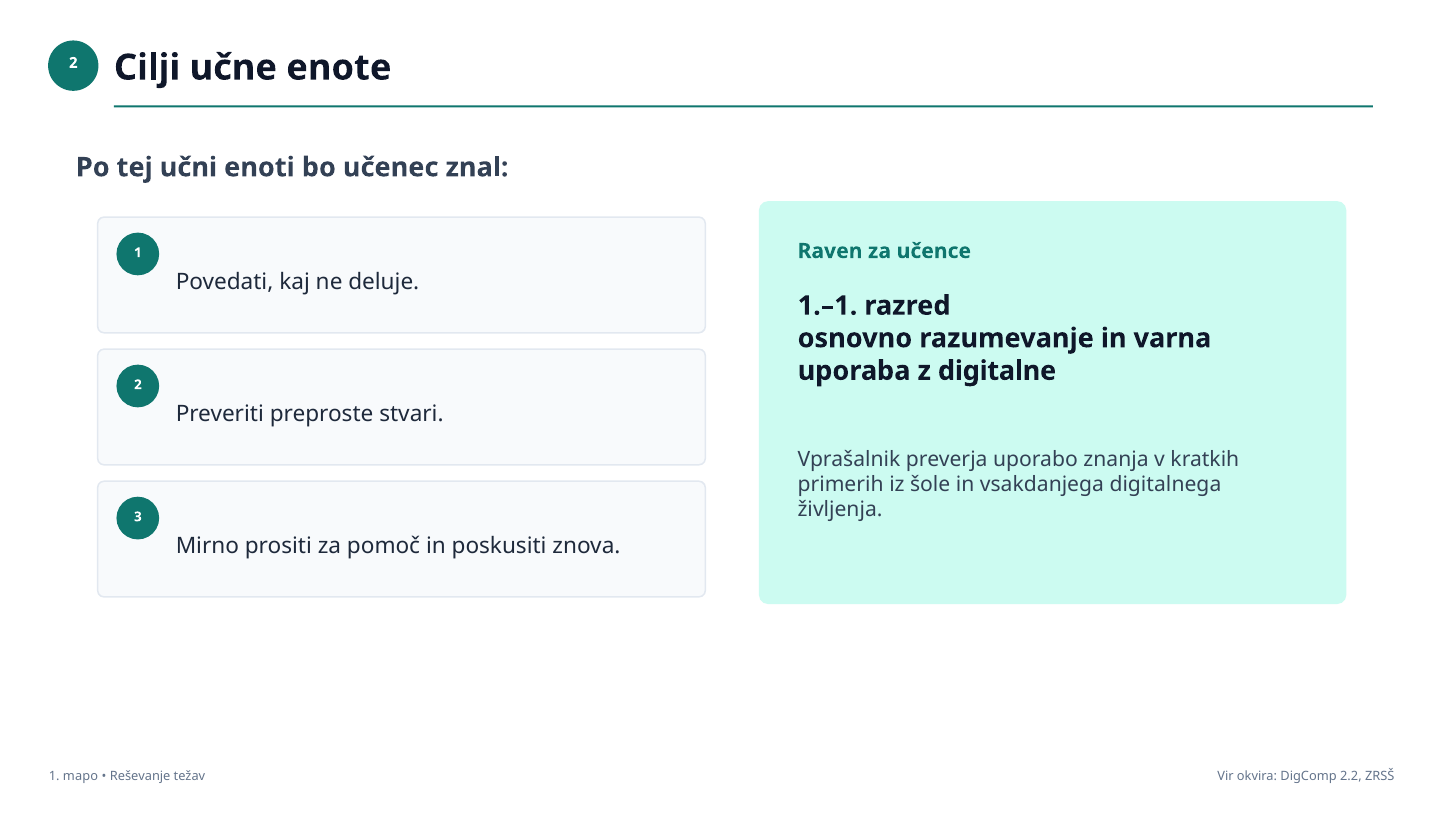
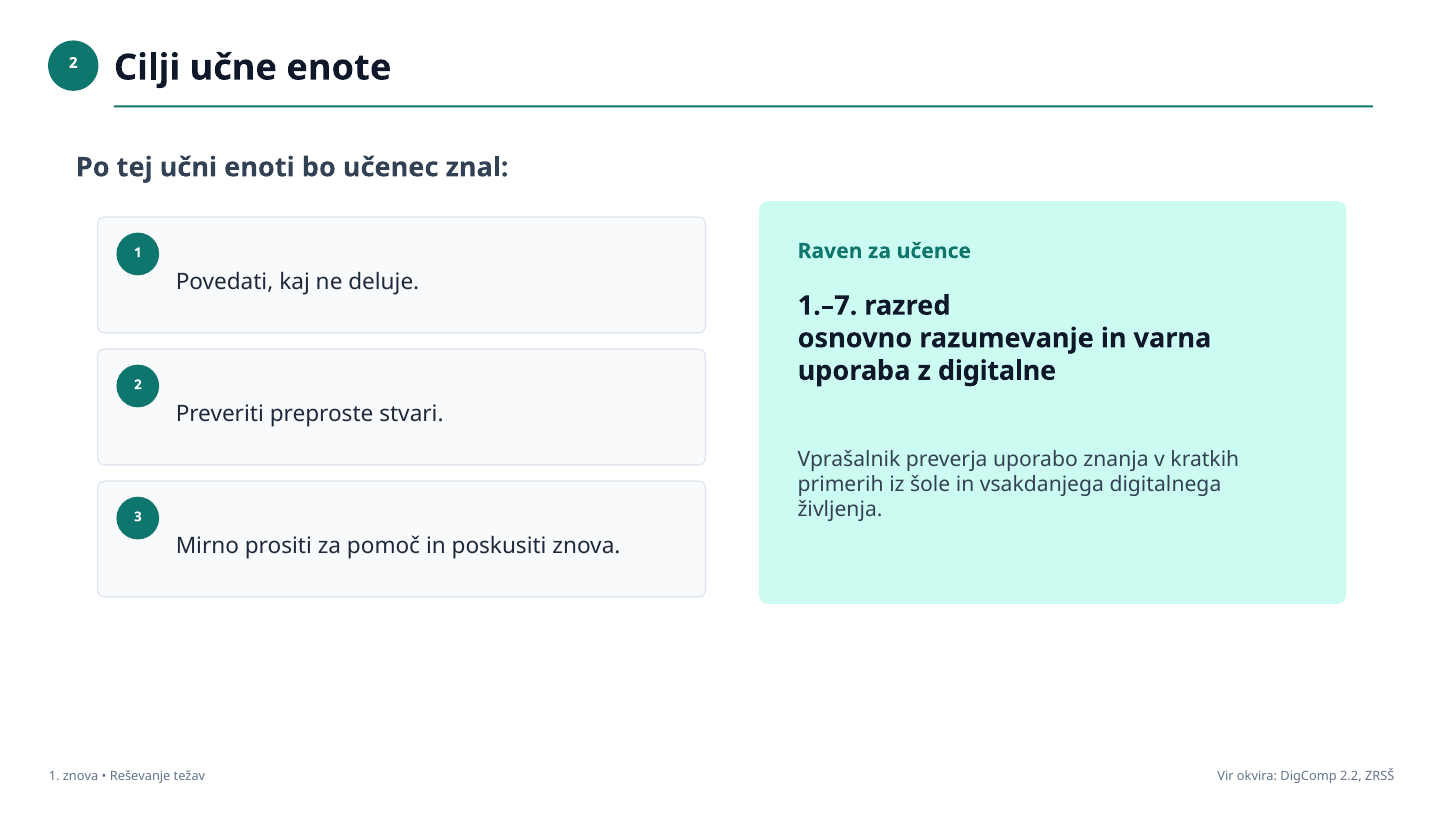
1.–1: 1.–1 -> 1.–7 (828, 306)
1 mapo: mapo -> znova (81, 776)
